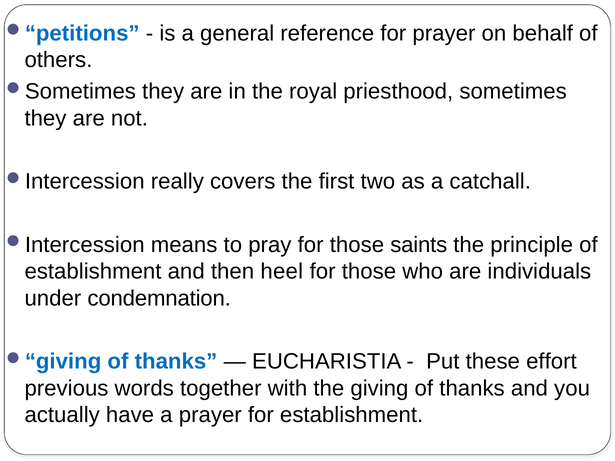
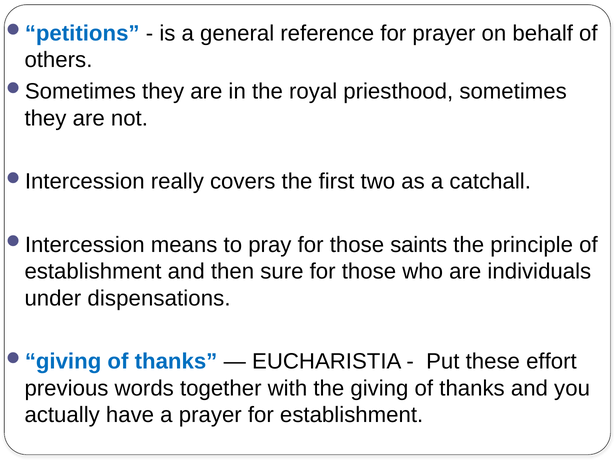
heel: heel -> sure (282, 272)
condemnation: condemnation -> dispensations (159, 299)
